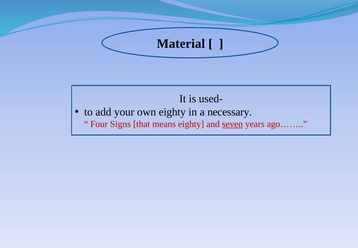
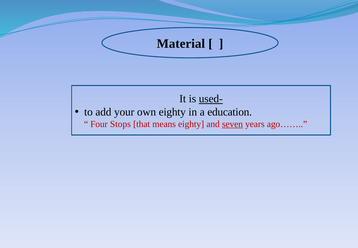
used- underline: none -> present (211, 99)
necessary: necessary -> education (230, 112)
Signs: Signs -> Stops (120, 124)
